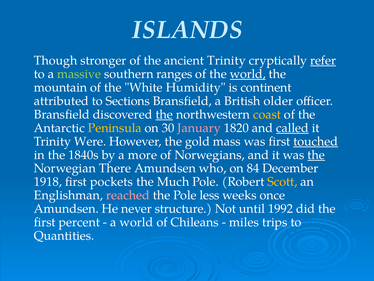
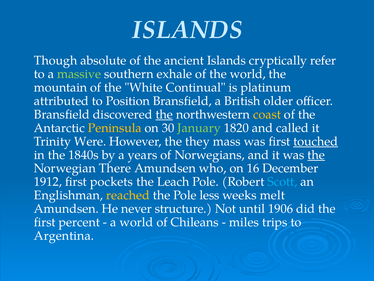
stronger: stronger -> absolute (103, 60)
ancient Trinity: Trinity -> Islands (227, 60)
refer underline: present -> none (323, 60)
ranges: ranges -> exhale (174, 74)
world underline: present -> none (248, 74)
Humidity: Humidity -> Continual (196, 87)
continent: continent -> platinum (266, 87)
Sections: Sections -> Position (128, 101)
January colour: pink -> light green (199, 128)
called underline: present -> none (292, 128)
gold: gold -> they (197, 141)
more: more -> years (142, 155)
84: 84 -> 16 (253, 168)
1918: 1918 -> 1912 (48, 182)
Much: Much -> Leach (173, 182)
Scott colour: yellow -> light blue (282, 182)
reached colour: pink -> yellow (128, 195)
once: once -> melt (272, 195)
1992: 1992 -> 1906 (281, 208)
Quantities: Quantities -> Argentina (64, 235)
